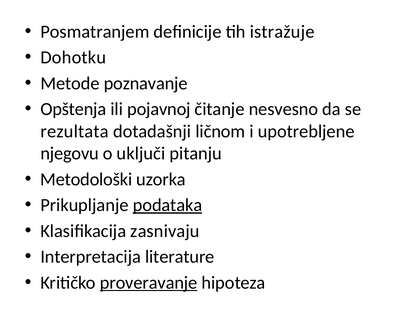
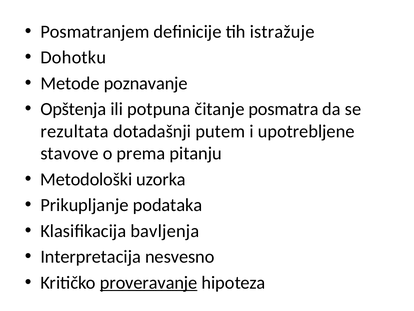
pojavnoj: pojavnoj -> potpuna (159, 109)
nesvesno: nesvesno -> posmatra (284, 109)
ličnom: ličnom -> putem (220, 131)
njegovu: njegovu -> stavove (69, 153)
uključi: uključi -> prema (141, 153)
podataka underline: present -> none (168, 205)
zasnivaju: zasnivaju -> bavljenja (165, 231)
literature: literature -> nesvesno (180, 256)
